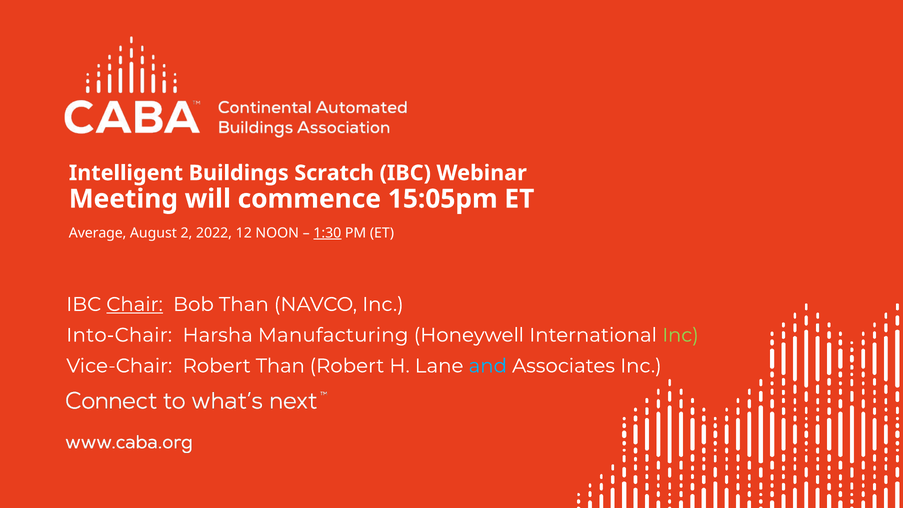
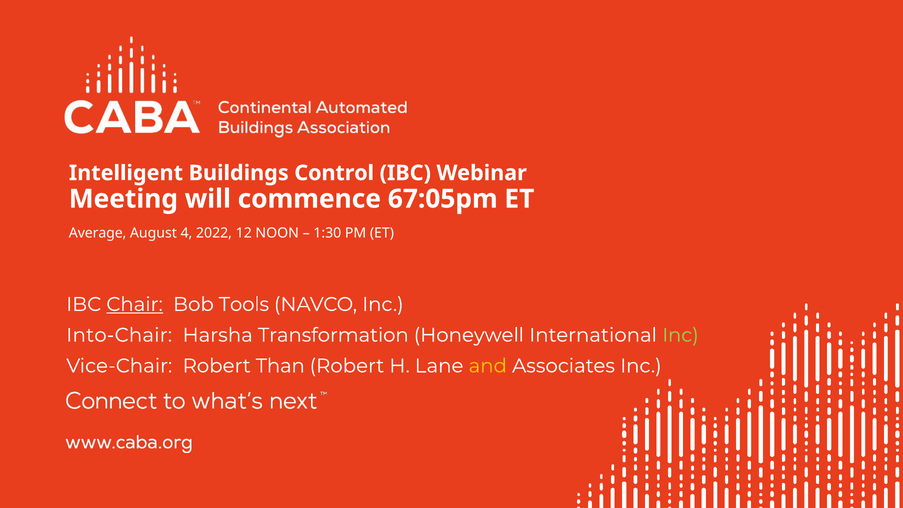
Scratch: Scratch -> Control (334, 173)
15:05pm: 15:05pm -> 67:05pm (443, 199)
2: 2 -> 4 (186, 233)
1:30 underline: present -> none (327, 233)
Bob Than: Than -> Tools (244, 304)
Manufacturing: Manufacturing -> Transformation (333, 335)
and colour: light blue -> yellow (488, 366)
